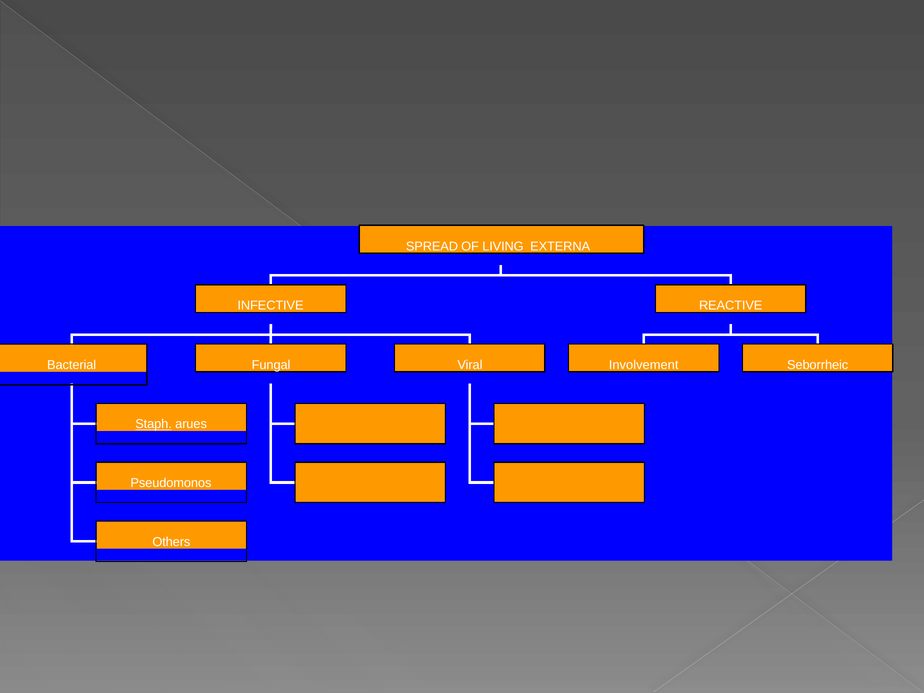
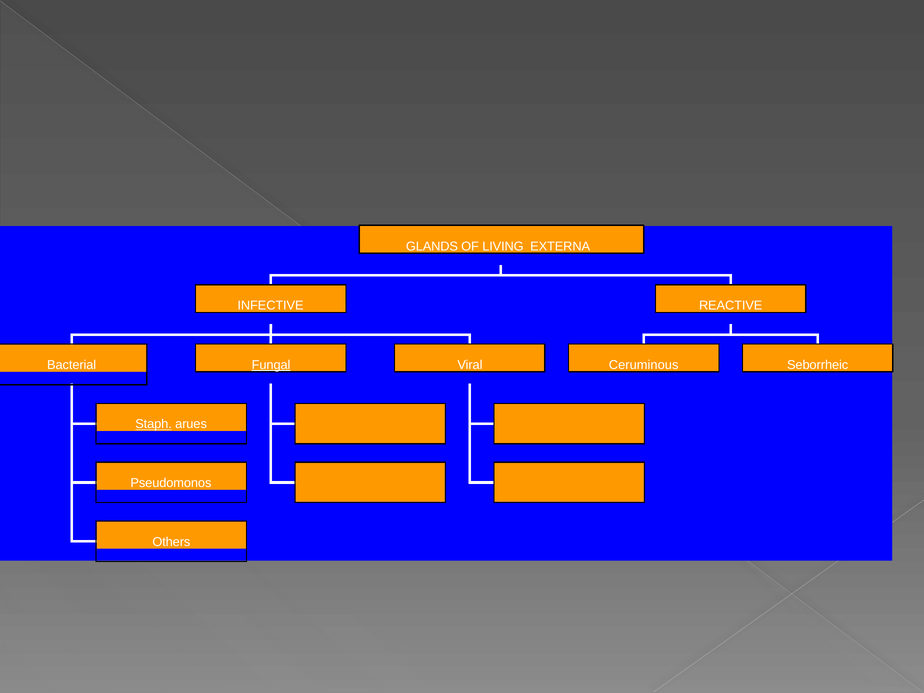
SPREAD: SPREAD -> GLANDS (432, 246)
Fungal underline: none -> present (271, 365)
Involvement: Involvement -> Ceruminous (644, 365)
